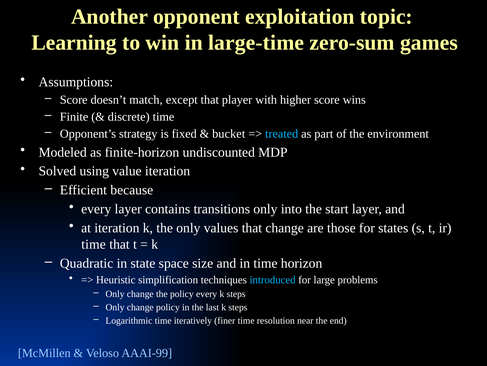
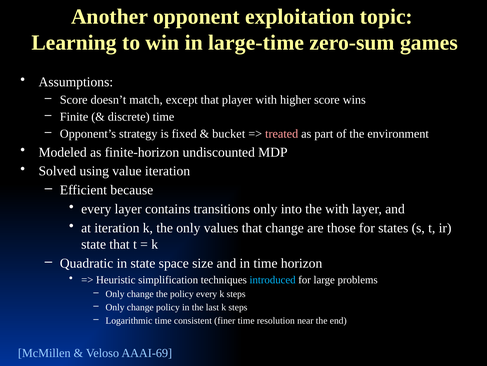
treated colour: light blue -> pink (282, 134)
the start: start -> with (337, 209)
time: time -> state (94, 244)
iteratively: iteratively -> consistent (193, 320)
AAAI-99: AAAI-99 -> AAAI-69 (147, 352)
